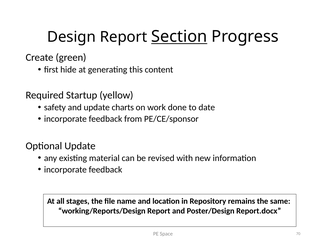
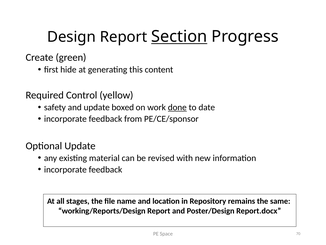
Startup: Startup -> Control (82, 95)
charts: charts -> boxed (123, 107)
done underline: none -> present (177, 107)
